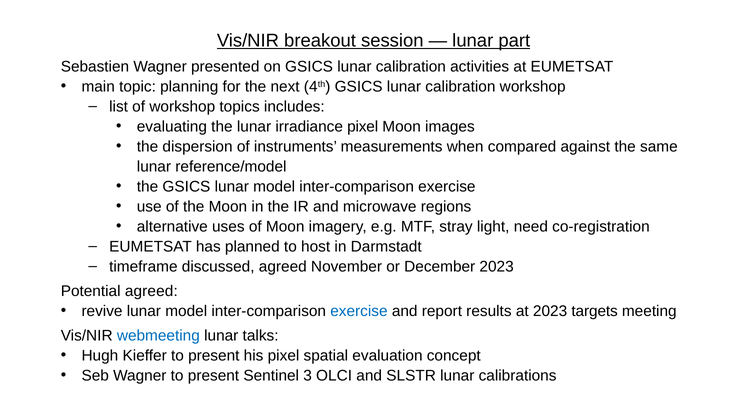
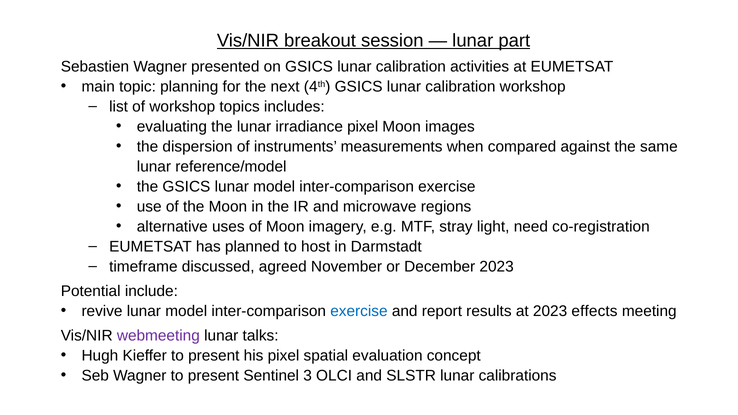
Potential agreed: agreed -> include (151, 291)
targets: targets -> effects (594, 311)
webmeeting colour: blue -> purple (158, 336)
